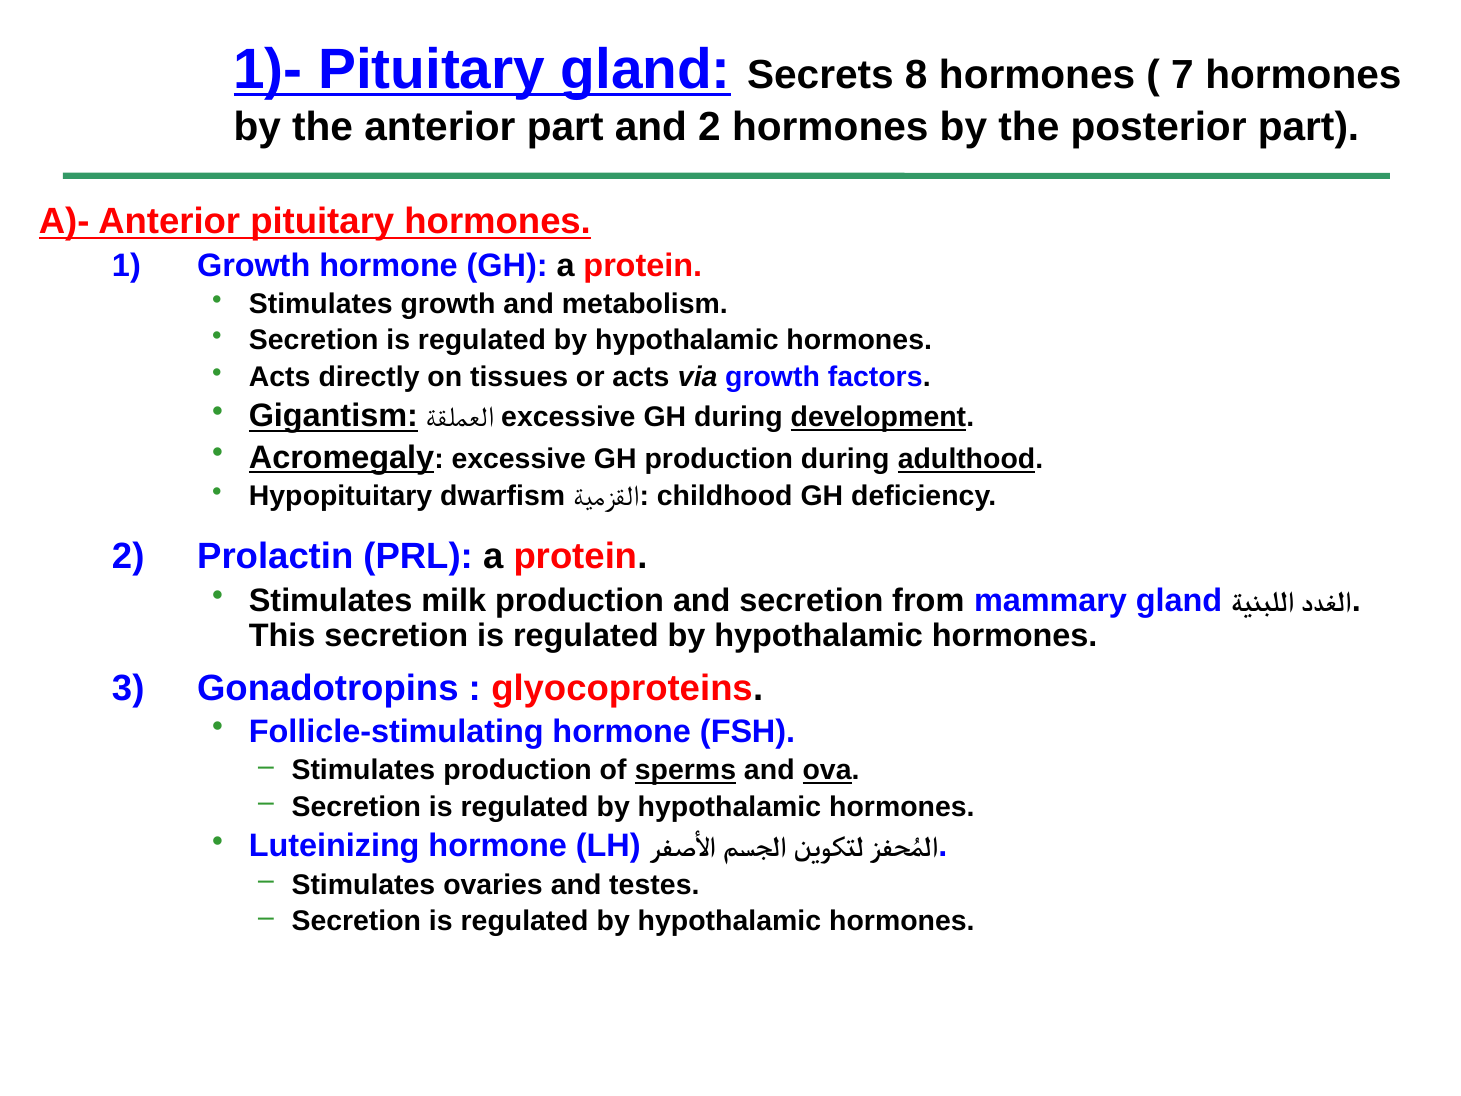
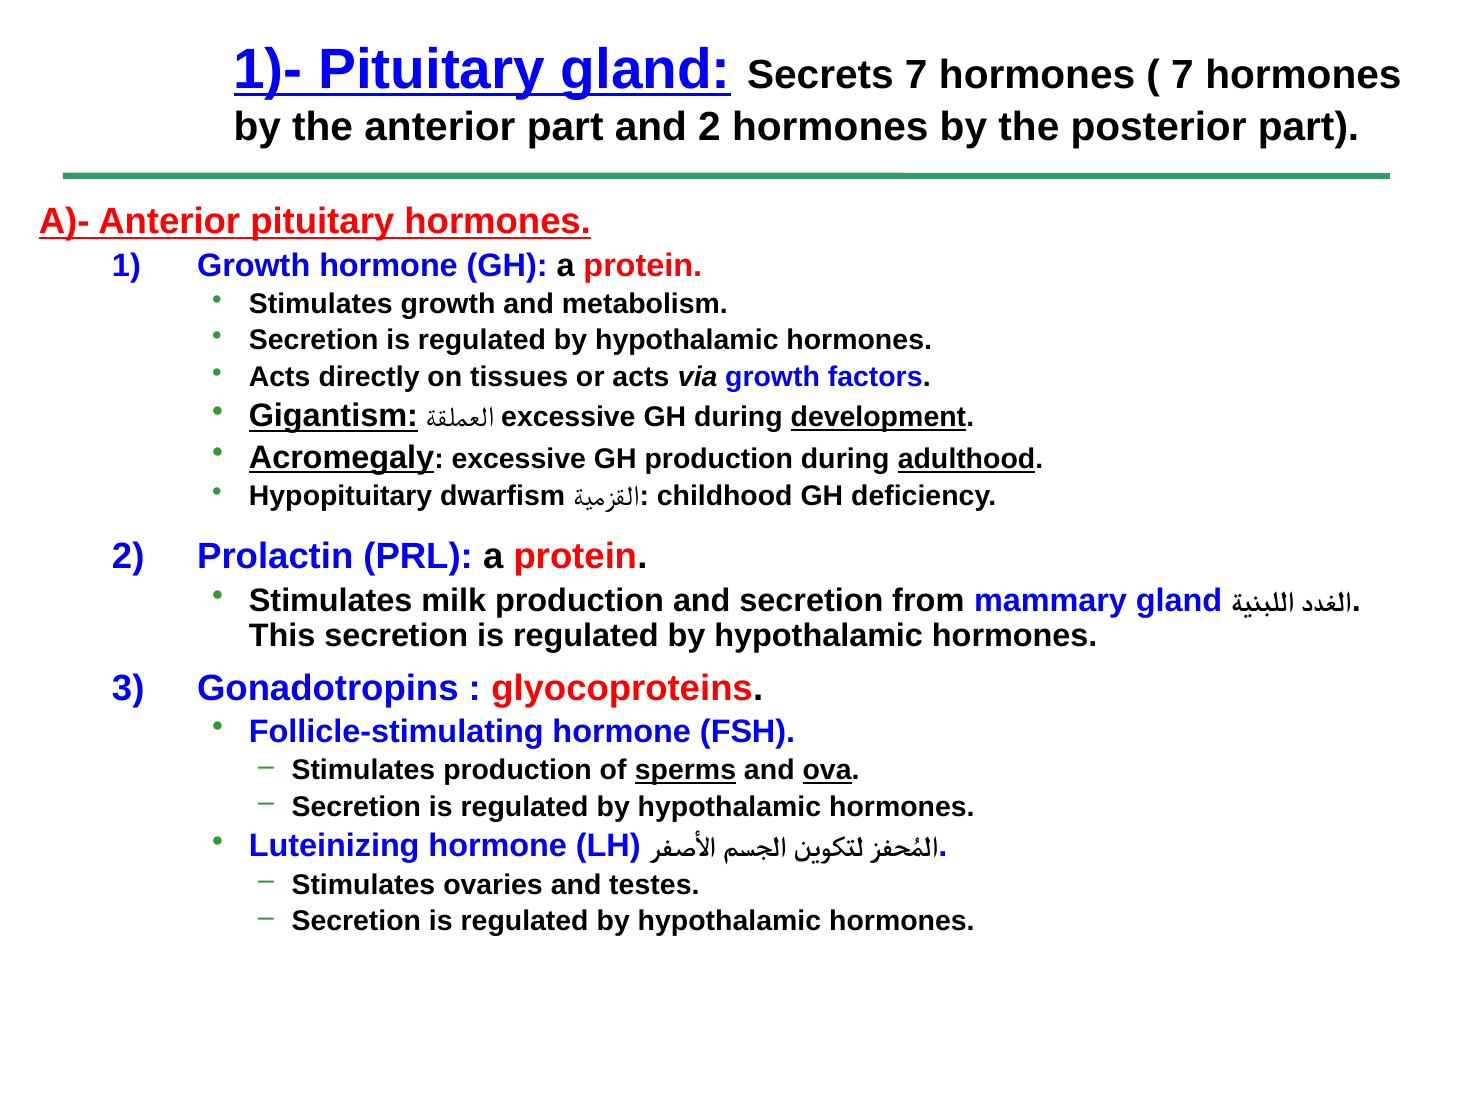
Secrets 8: 8 -> 7 (916, 75)
